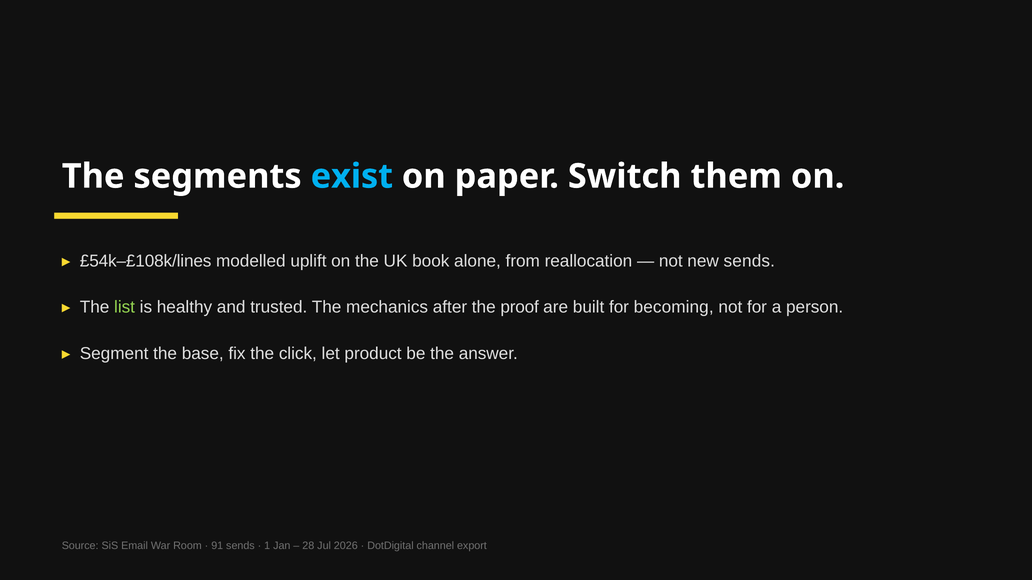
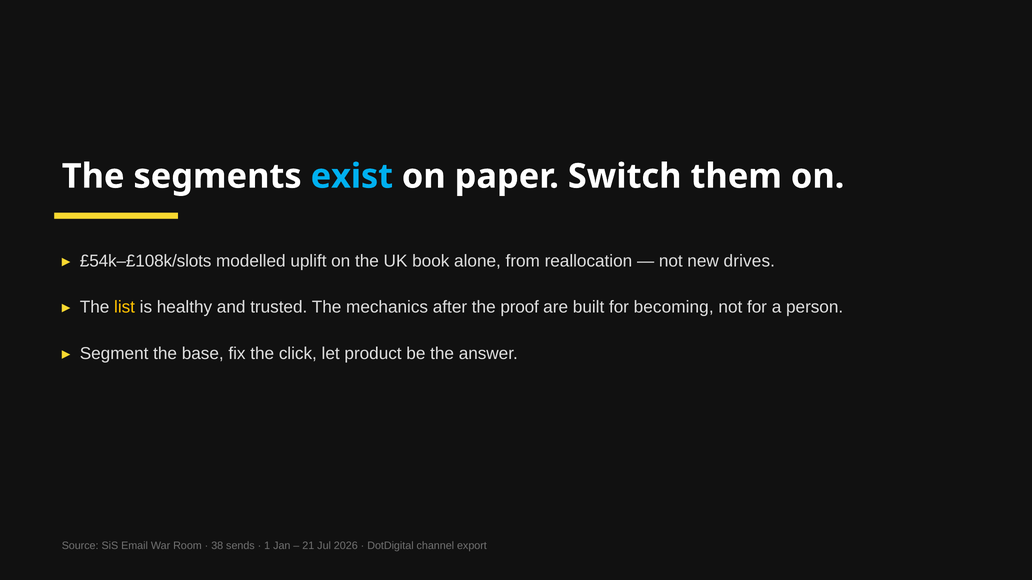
£54k–£108k/lines: £54k–£108k/lines -> £54k–£108k/slots (146, 261)
new sends: sends -> drives (749, 261)
list colour: light green -> yellow (125, 308)
91: 91 -> 38 (217, 546)
28: 28 -> 21 (308, 546)
